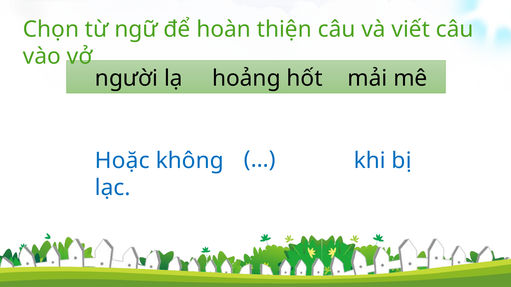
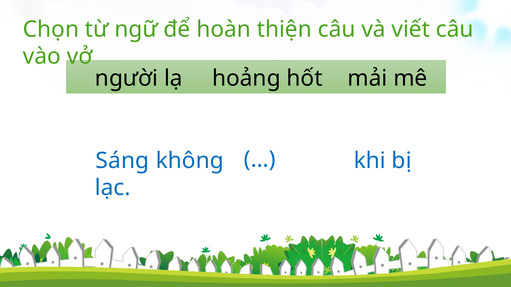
Hoặc: Hoặc -> Sáng (122, 161)
